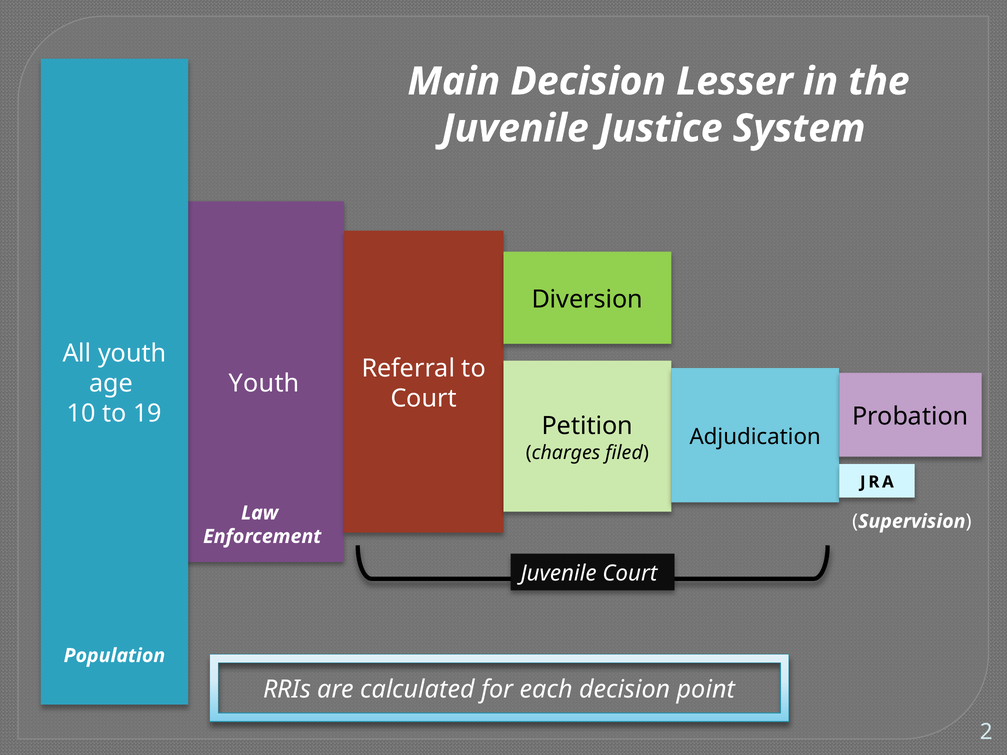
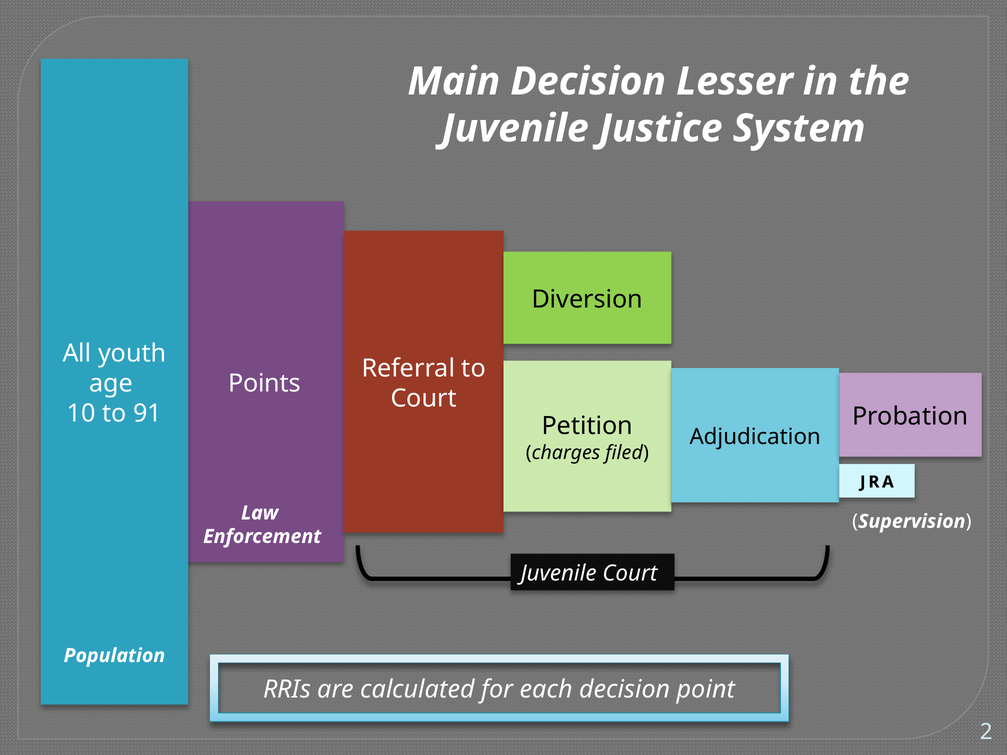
Youth: Youth -> Points (264, 384)
19: 19 -> 91 (147, 414)
